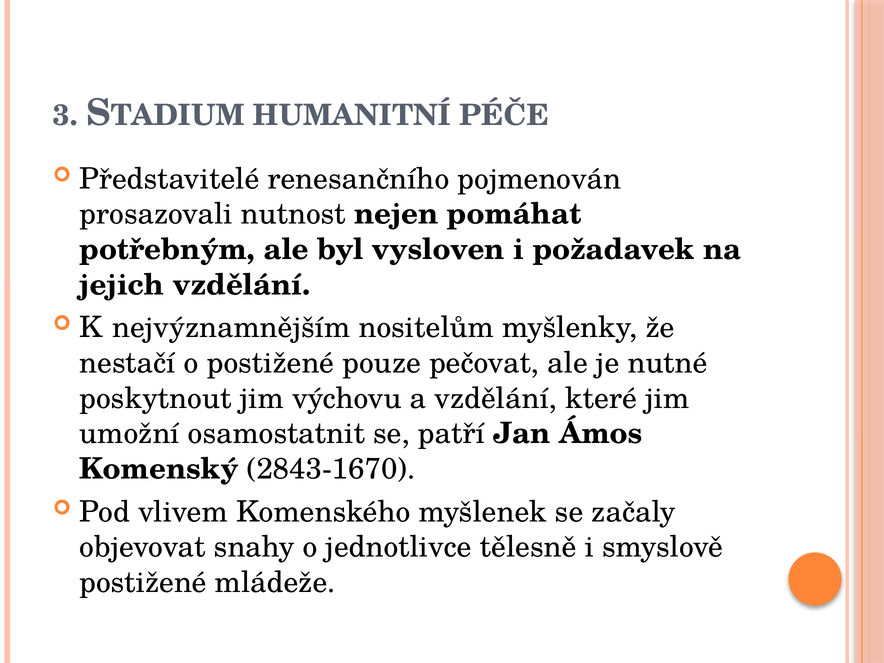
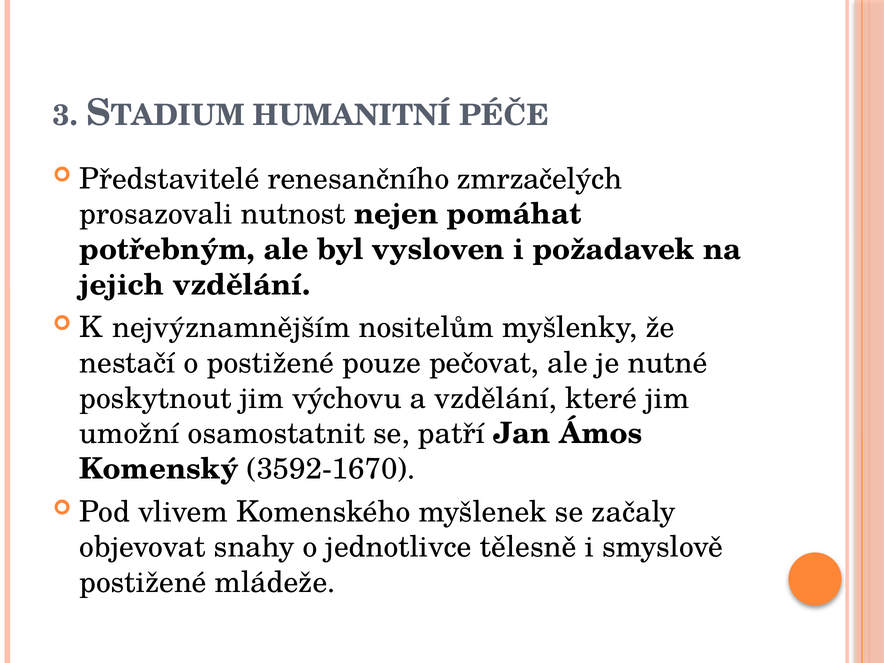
pojmenován: pojmenován -> zmrzačelých (539, 179)
2843-1670: 2843-1670 -> 3592-1670 (331, 469)
